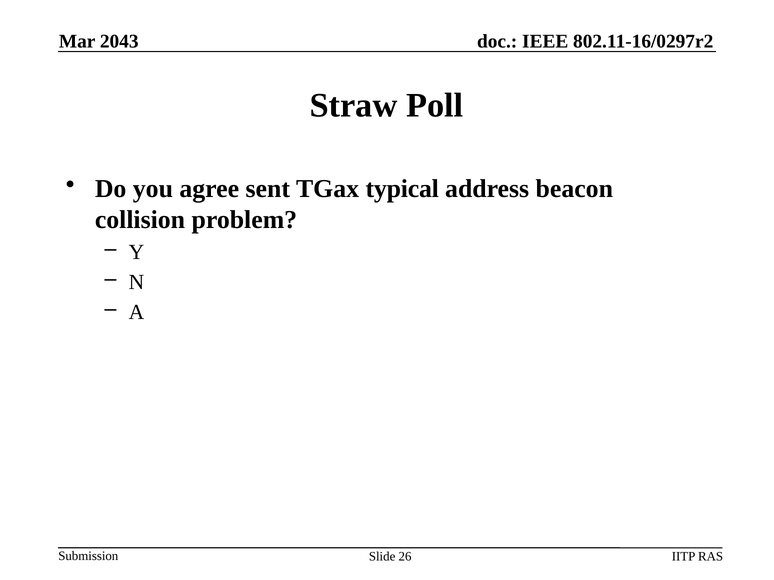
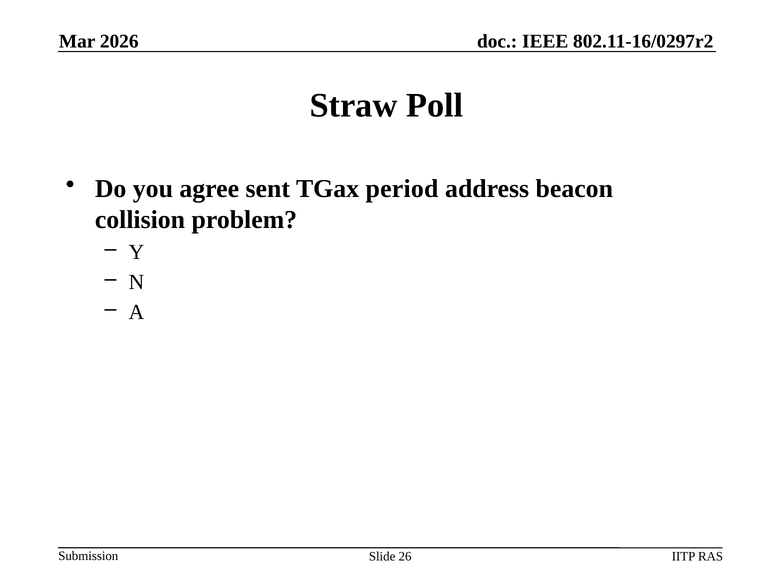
2043: 2043 -> 2026 (119, 41)
typical: typical -> period (402, 189)
